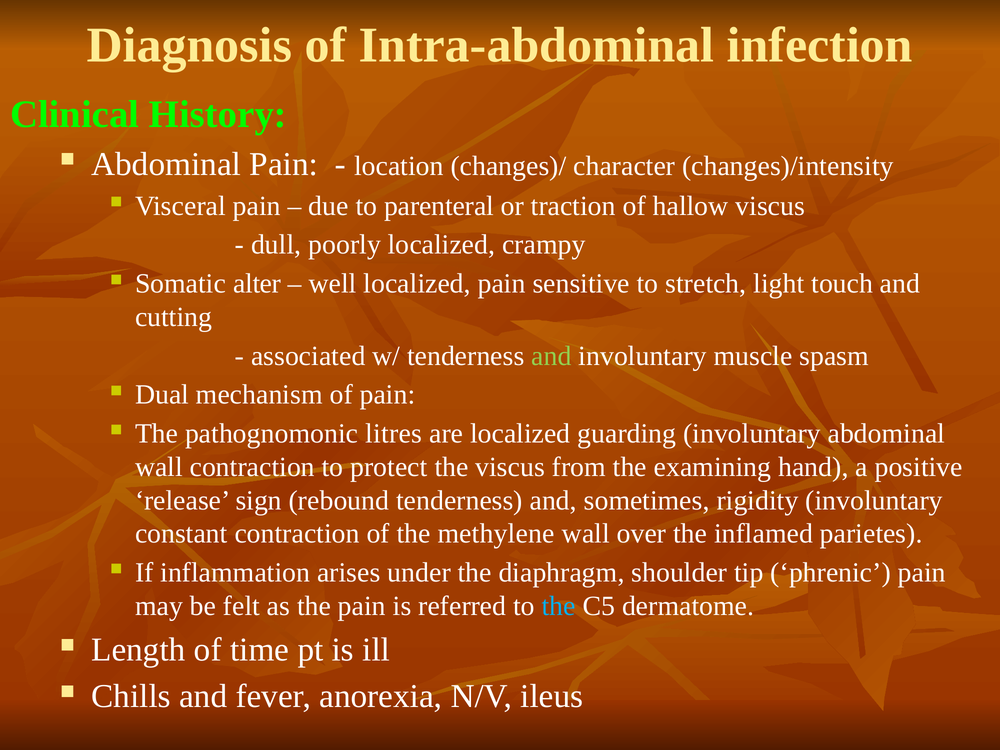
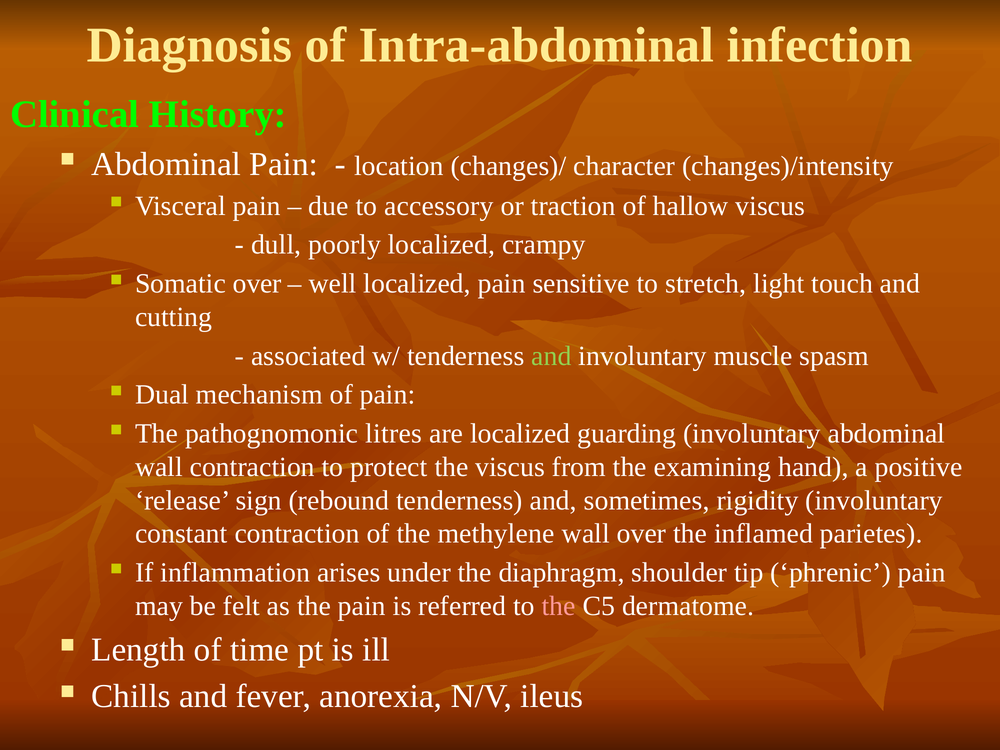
parenteral: parenteral -> accessory (439, 206)
Somatic alter: alter -> over (257, 284)
the colour: light blue -> pink (559, 606)
